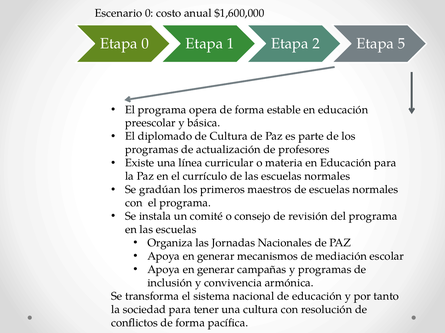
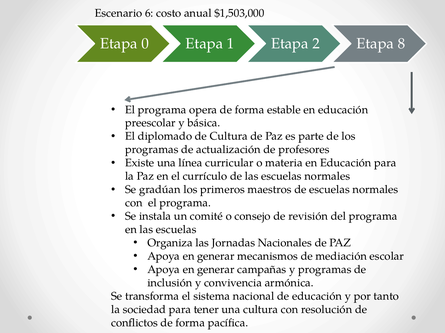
Escenario 0: 0 -> 6 (149, 13)
$1,600,000: $1,600,000 -> $1,503,000 (239, 13)
5: 5 -> 8 (401, 44)
